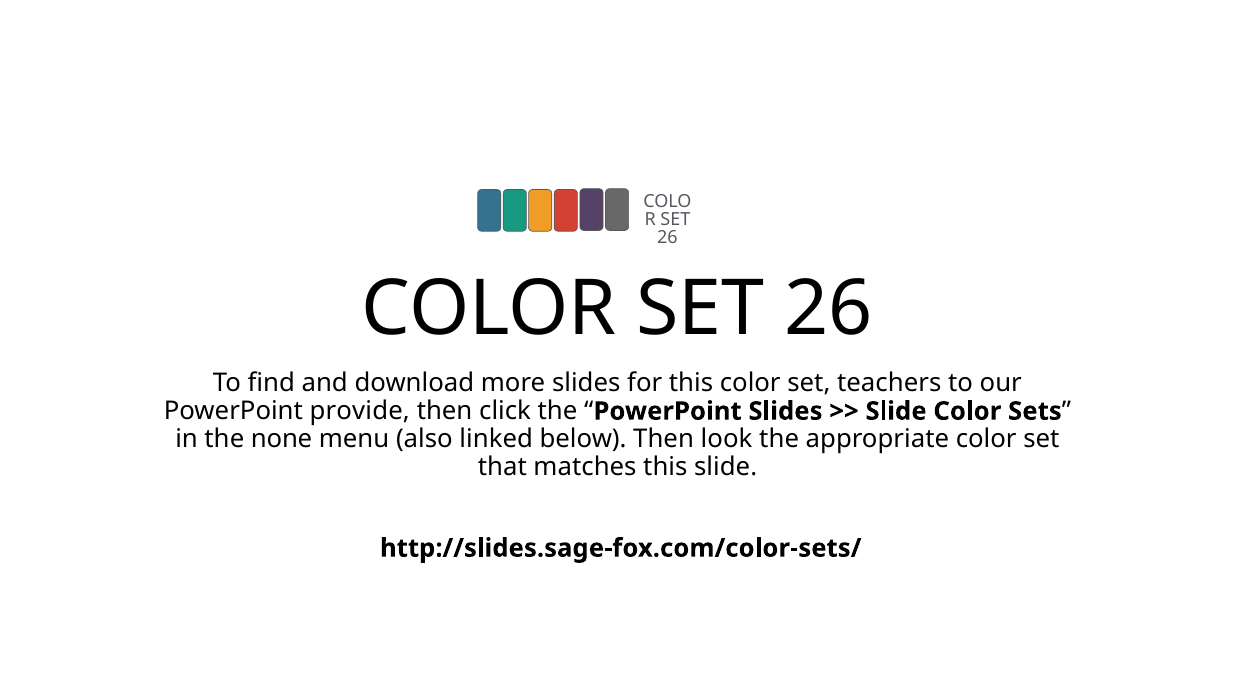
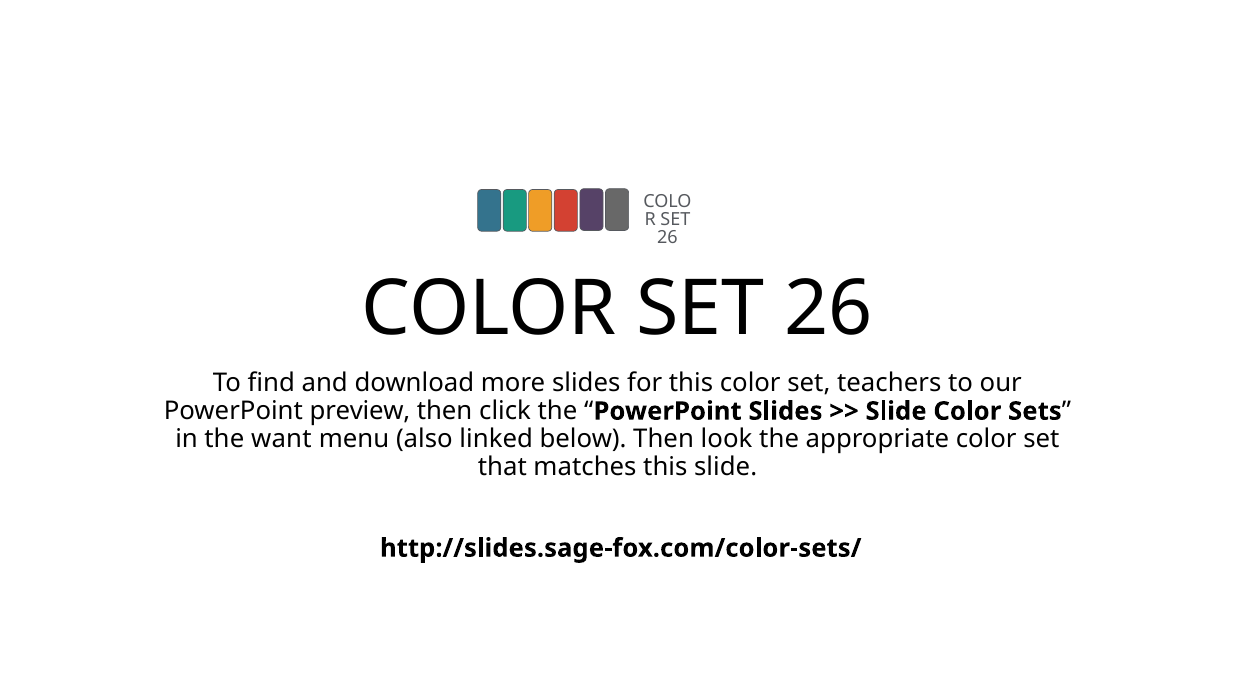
provide: provide -> preview (360, 411)
none: none -> want (281, 439)
